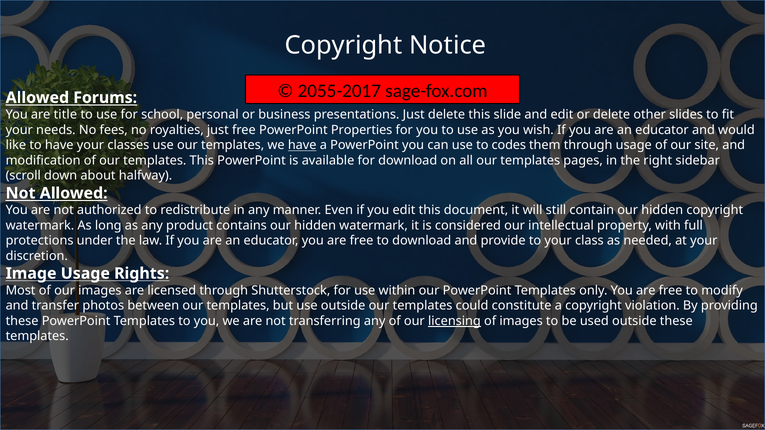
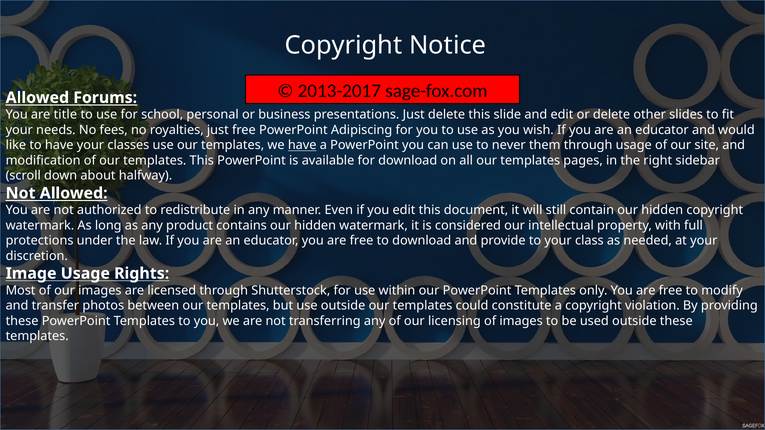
2055-2017: 2055-2017 -> 2013-2017 (339, 91)
Properties: Properties -> Adipiscing (362, 130)
codes: codes -> never (509, 145)
licensing underline: present -> none (454, 321)
